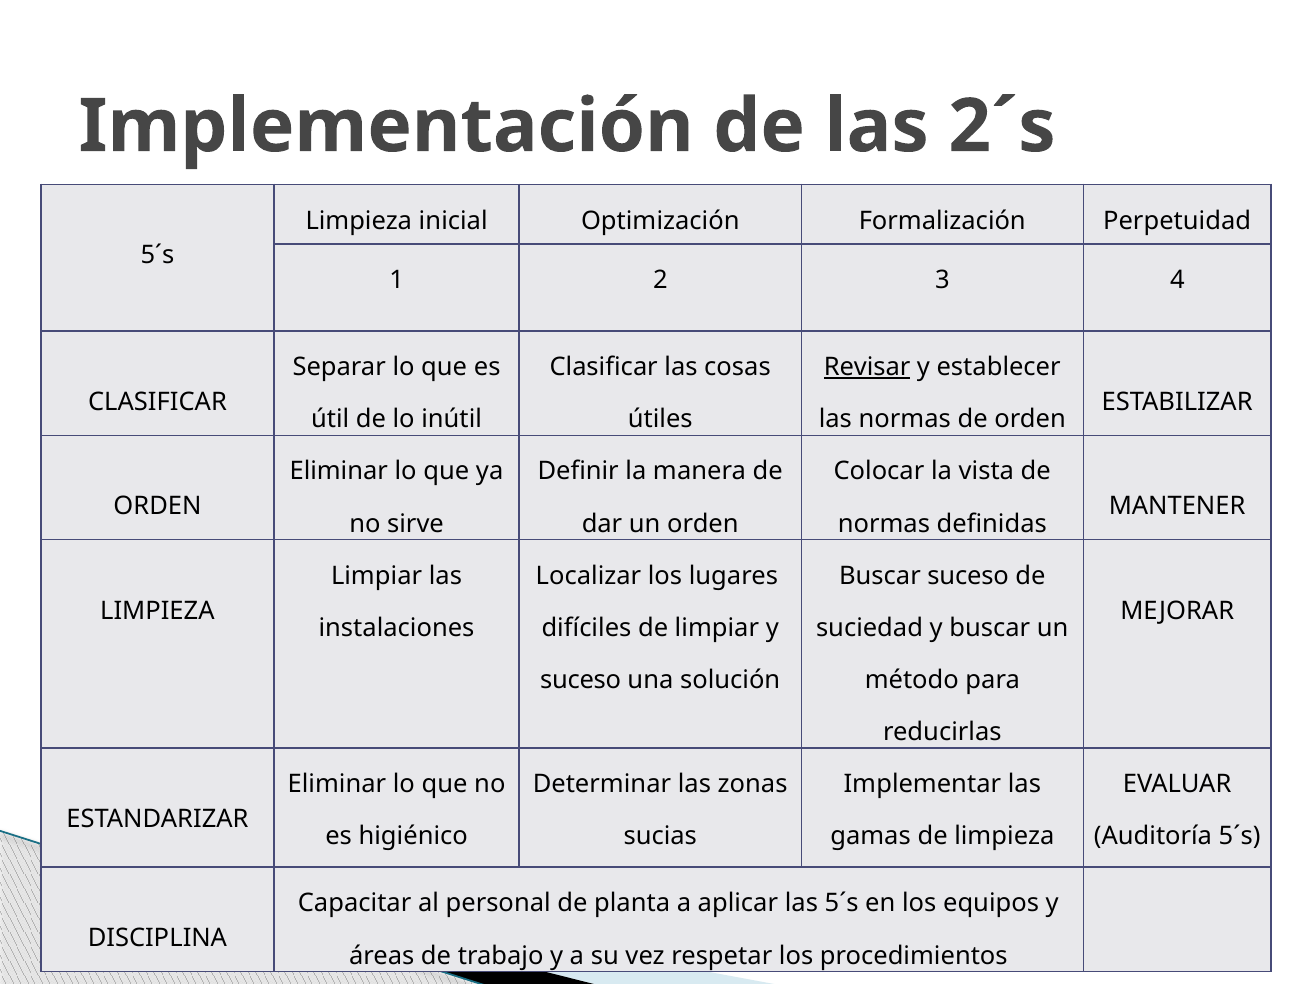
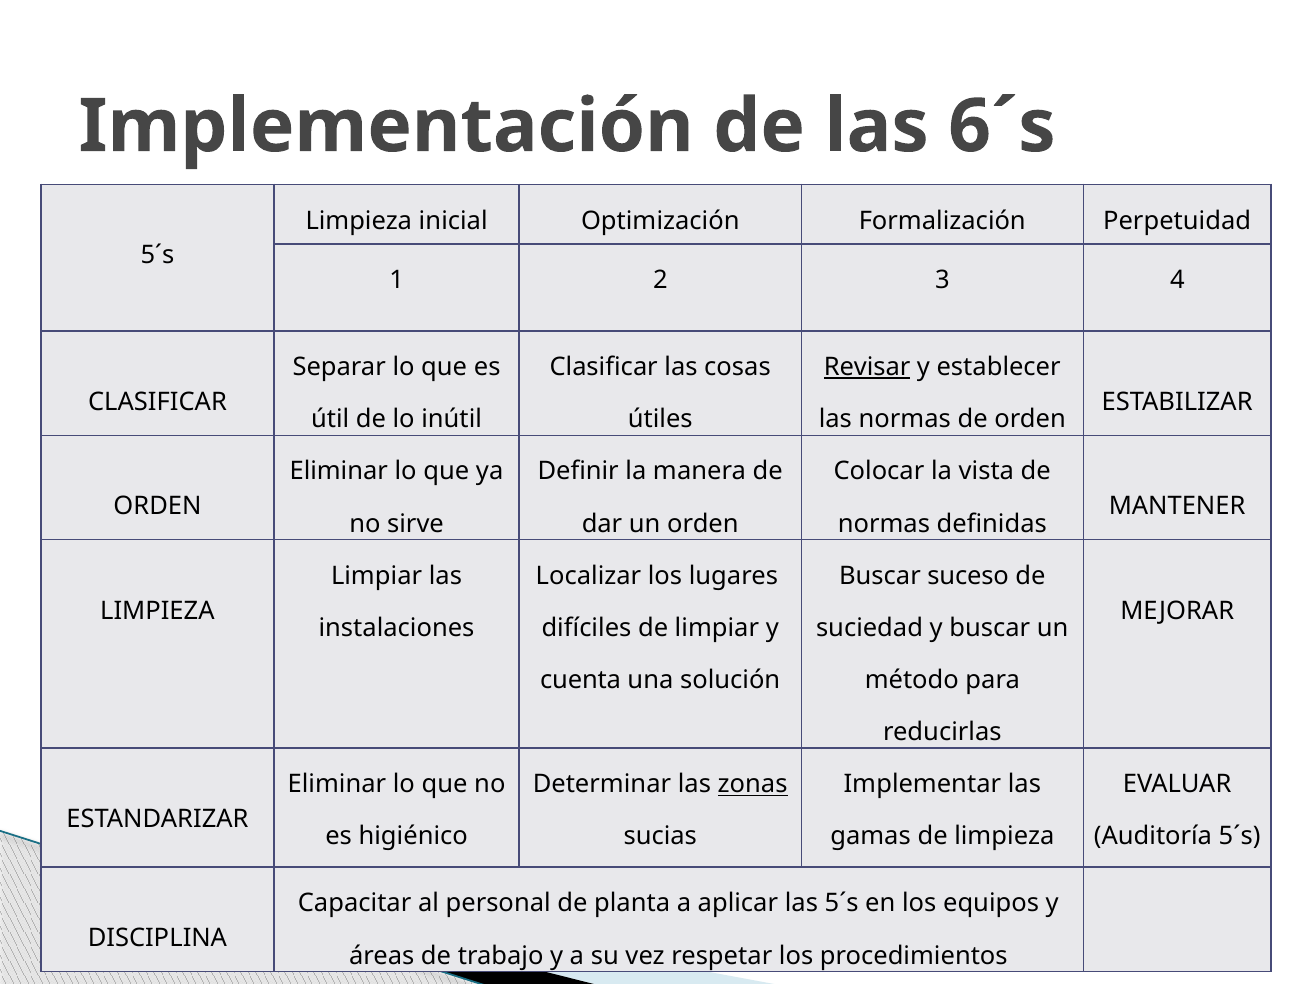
2´s: 2´s -> 6´s (1002, 127)
suceso: suceso -> cuenta (581, 680)
zonas underline: none -> present (753, 784)
